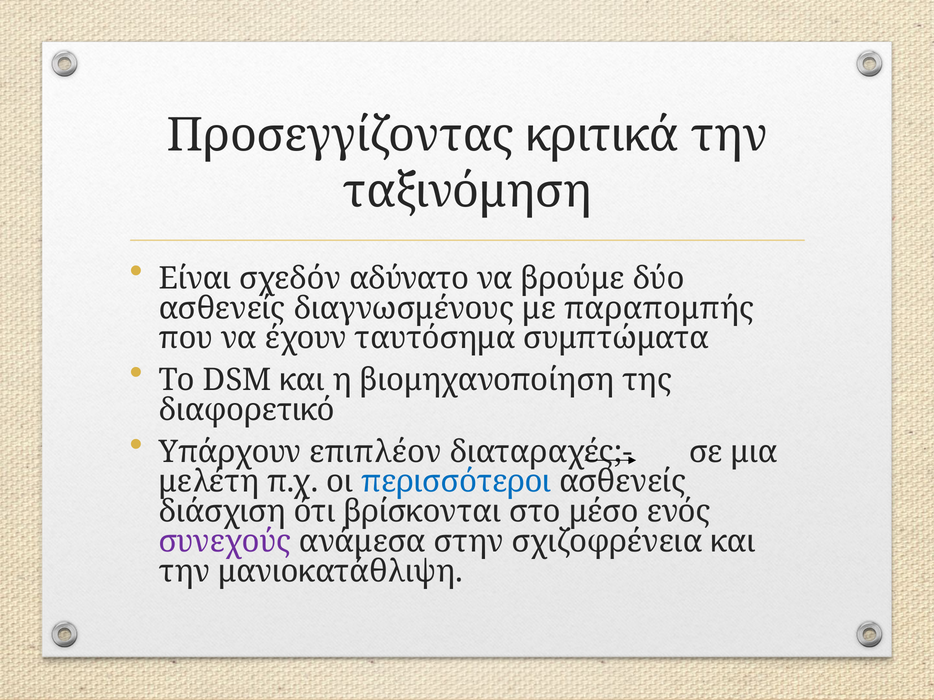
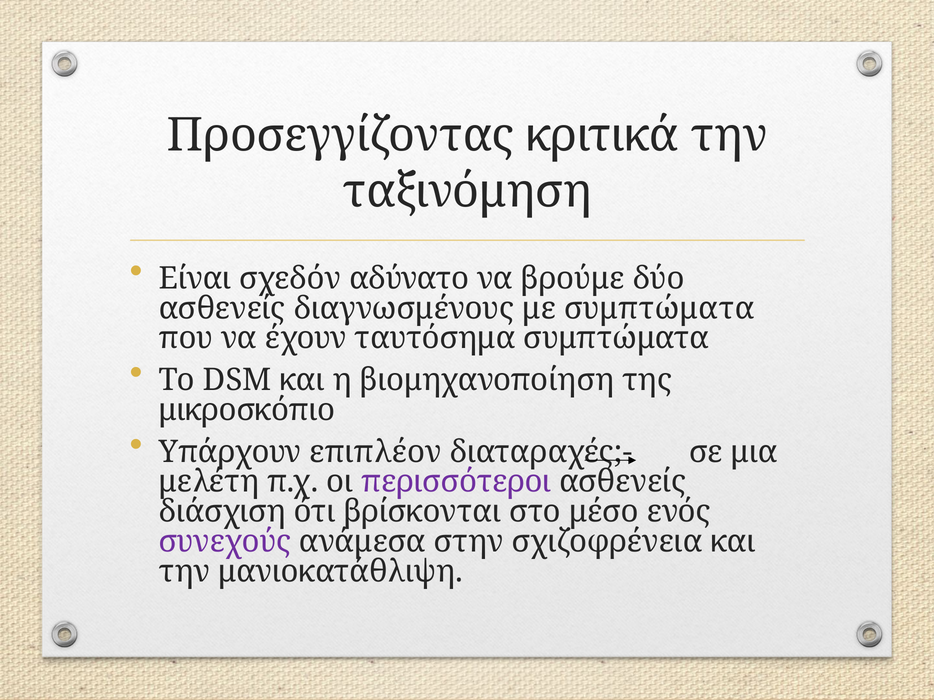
με παραπομπής: παραπομπής -> συμπτώματα (659, 309)
διαφορετικό: διαφορετικό -> μικροσκόπιο (247, 410)
περισσότεροι colour: blue -> purple (456, 482)
